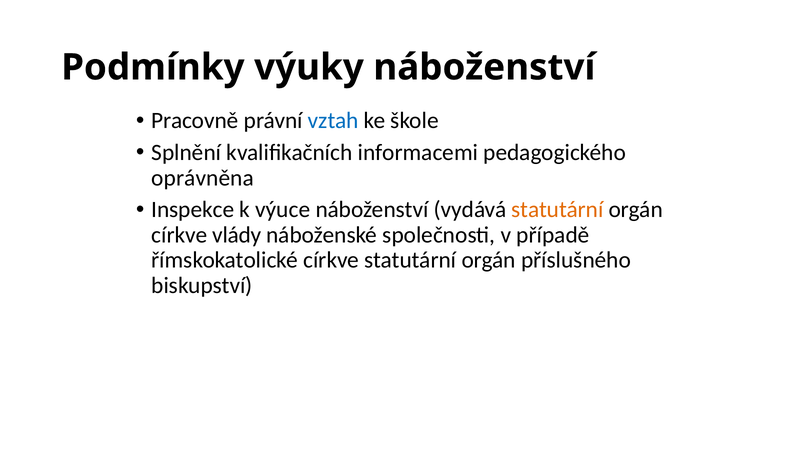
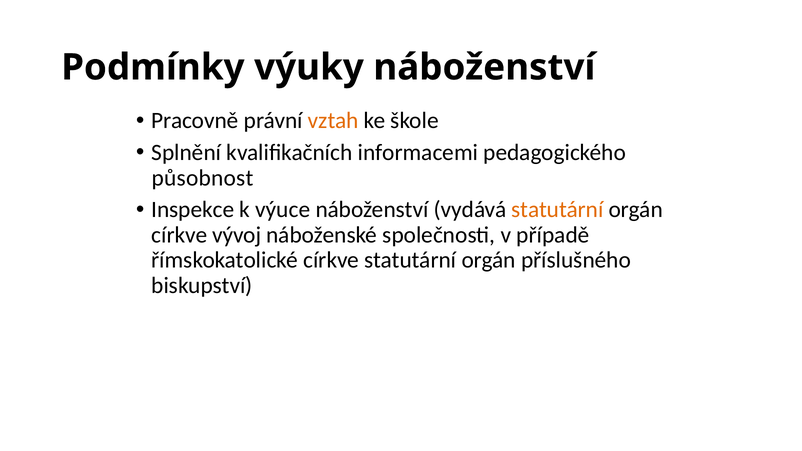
vztah colour: blue -> orange (333, 121)
oprávněna: oprávněna -> působnost (202, 178)
vlády: vlády -> vývoj (237, 235)
